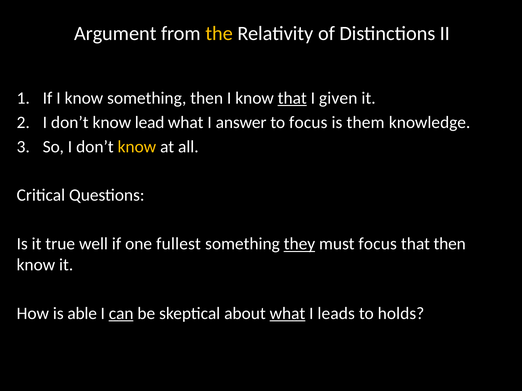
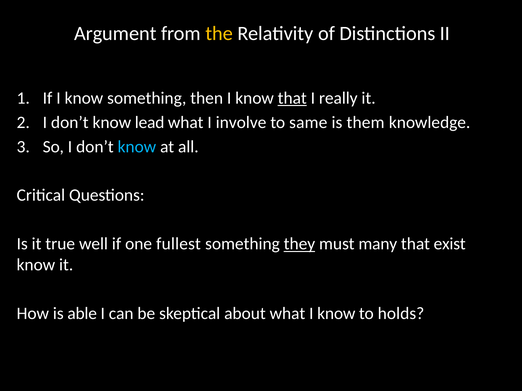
given: given -> really (338, 98)
answer: answer -> involve (241, 122)
to focus: focus -> same (308, 122)
know colour: yellow -> light blue (137, 147)
must focus: focus -> many (378, 244)
that then: then -> exist (450, 244)
can underline: present -> none (121, 314)
what underline: present -> none (287, 314)
leads: leads -> know (336, 314)
